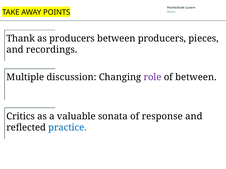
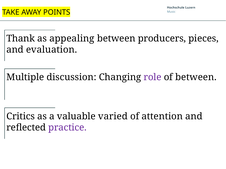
as producers: producers -> appealing (72, 39)
recordings: recordings -> evaluation (52, 50)
sonata: sonata -> varied (113, 117)
response: response -> attention (162, 117)
practice colour: blue -> purple (67, 128)
